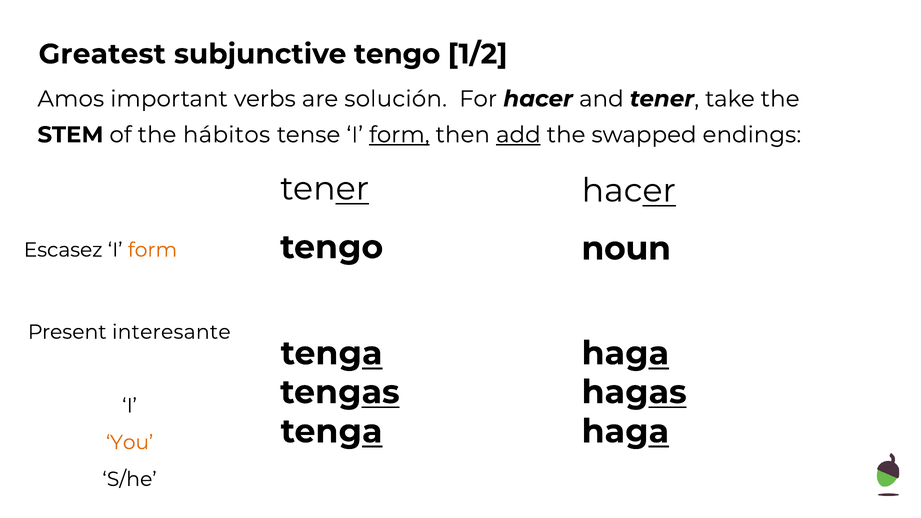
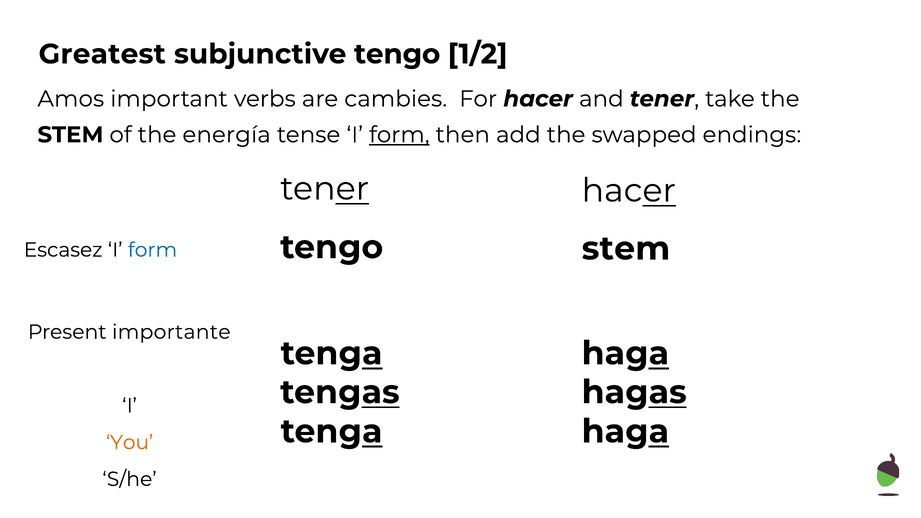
solución: solución -> cambies (396, 99)
hábitos: hábitos -> energía (227, 135)
add underline: present -> none (518, 135)
noun: noun -> stem (626, 249)
form colour: orange -> blue (152, 250)
interesante: interesante -> importante (171, 332)
